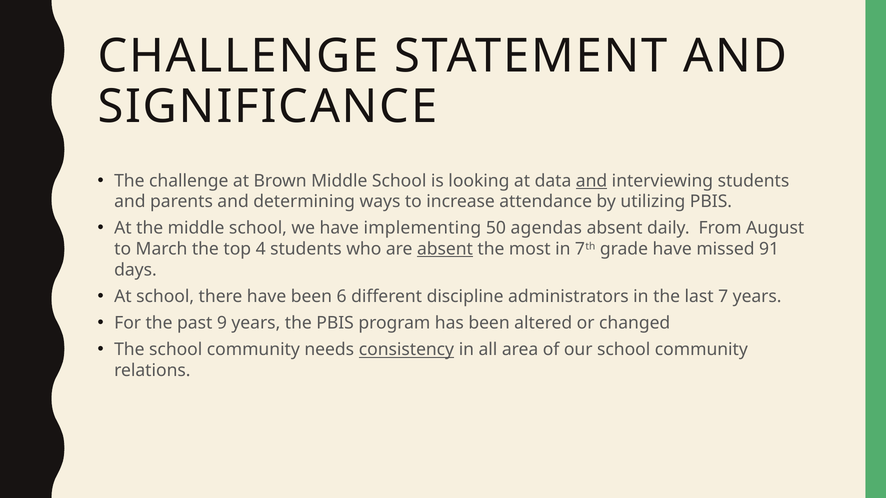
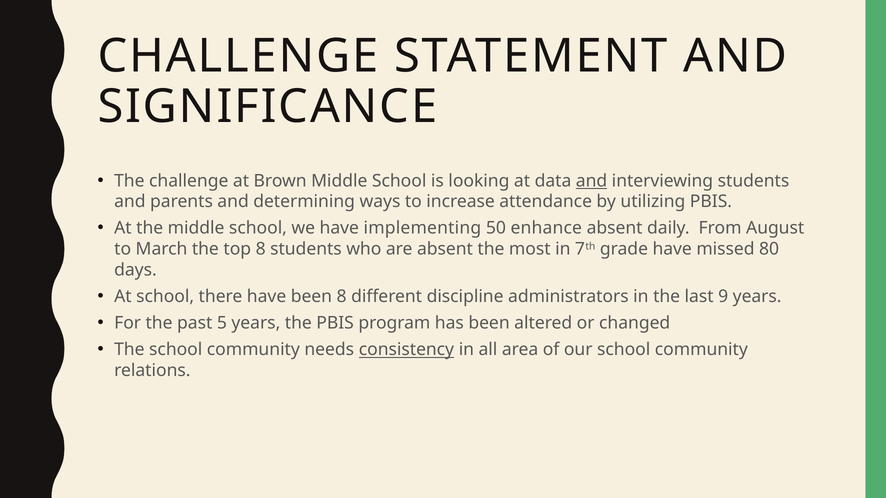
agendas: agendas -> enhance (546, 228)
top 4: 4 -> 8 (261, 249)
absent underline: present -> none (445, 249)
91: 91 -> 80 (769, 249)
been 6: 6 -> 8 (342, 297)
7: 7 -> 9 (723, 297)
9: 9 -> 5 (222, 323)
